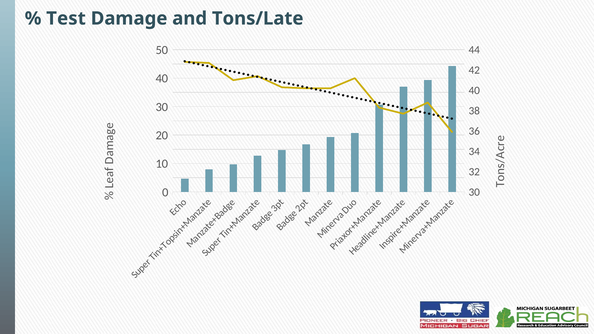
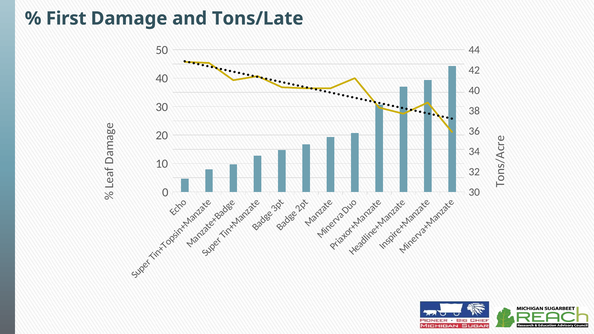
Test: Test -> First (66, 18)
